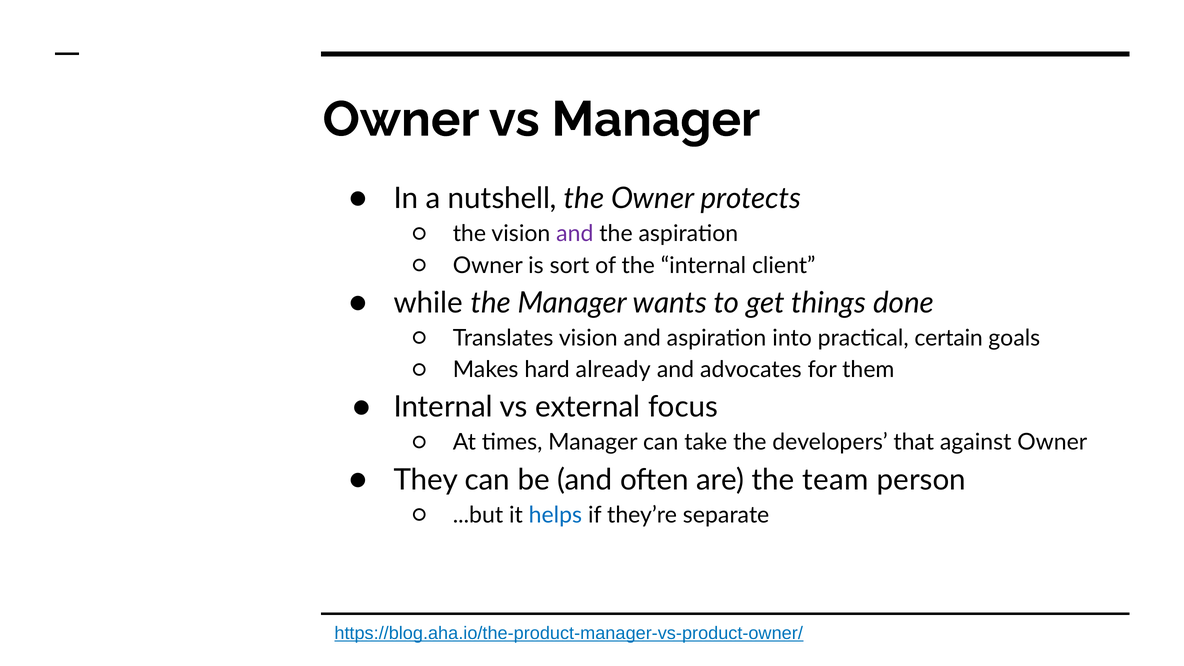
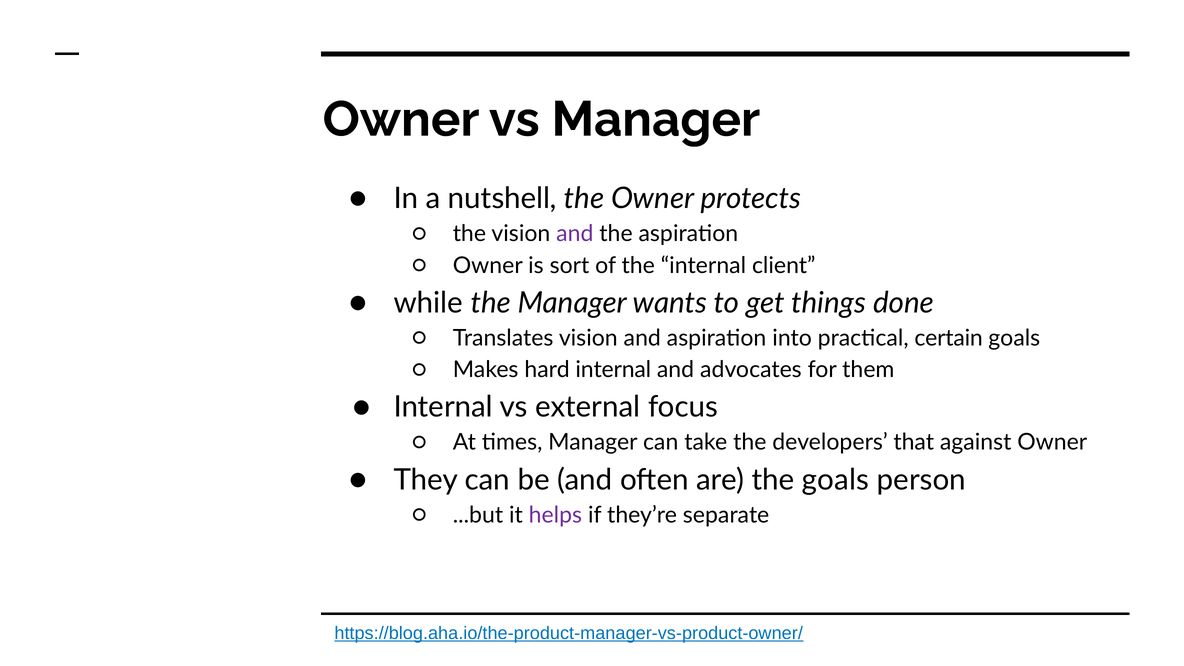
hard already: already -> internal (613, 370)
the team: team -> goals (836, 480)
helps colour: blue -> purple (555, 515)
